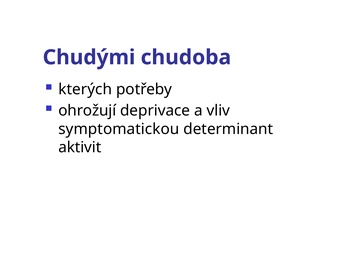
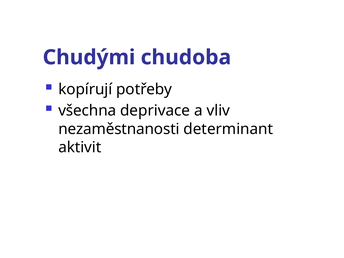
kterých: kterých -> kopírují (85, 89)
ohrožují: ohrožují -> všechna (87, 111)
symptomatickou: symptomatickou -> nezaměstnanosti (119, 129)
